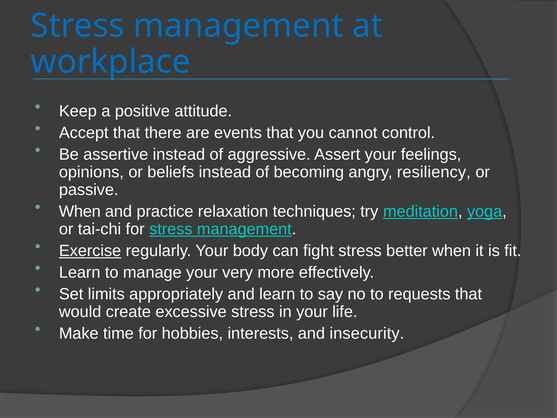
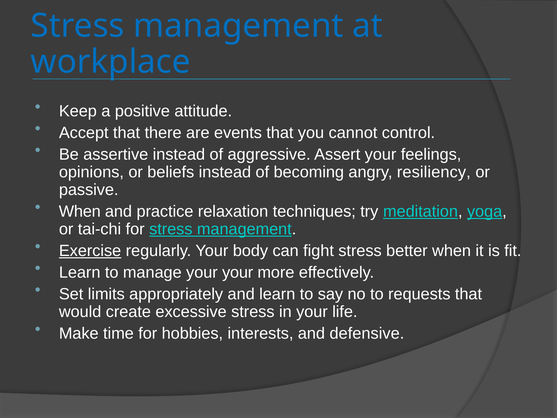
your very: very -> your (238, 272)
insecurity: insecurity -> defensive (367, 333)
